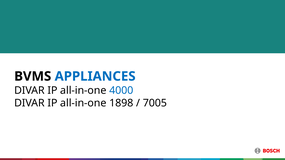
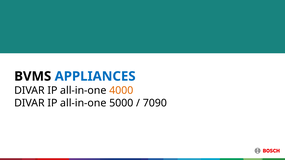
4000 colour: blue -> orange (121, 91)
1898: 1898 -> 5000 (121, 103)
7005: 7005 -> 7090 (155, 103)
